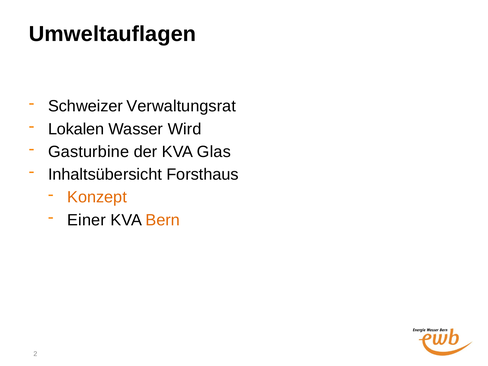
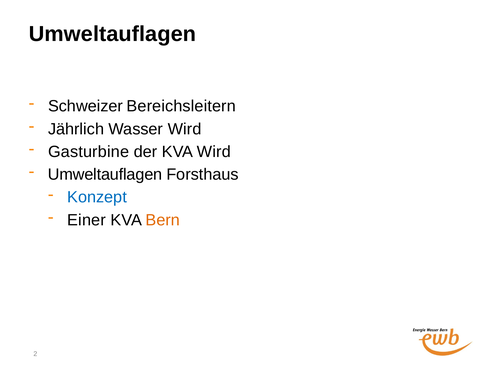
Verwaltungsrat: Verwaltungsrat -> Bereichsleitern (181, 106)
Lokalen: Lokalen -> Jährlich (76, 129)
KVA Glas: Glas -> Wird (214, 152)
Inhaltsübersicht: Inhaltsübersicht -> Umweltauflagen (105, 175)
Konzept colour: orange -> blue (97, 197)
